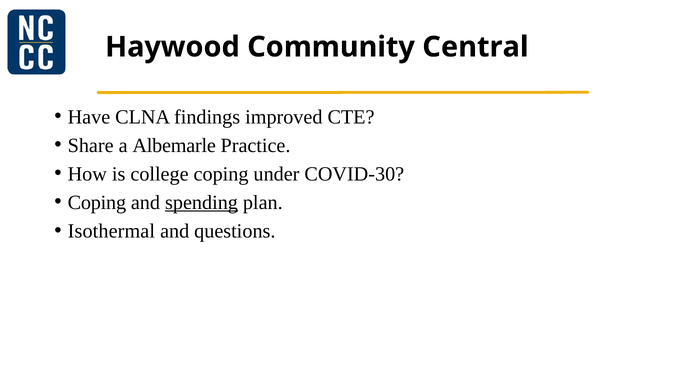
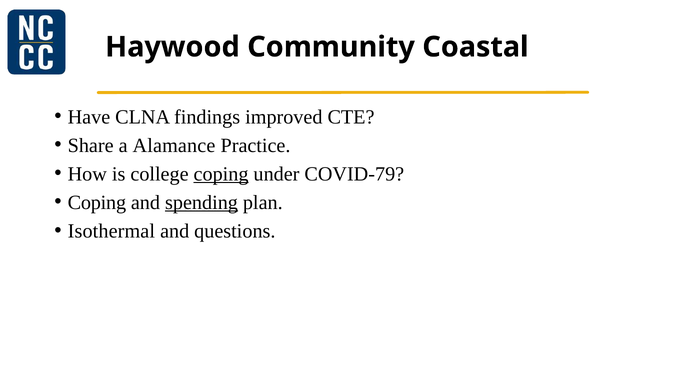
Central: Central -> Coastal (475, 47)
Albemarle: Albemarle -> Alamance (174, 145)
coping underline: none -> present (221, 174)
COVID-30: COVID-30 -> COVID-79 (354, 174)
